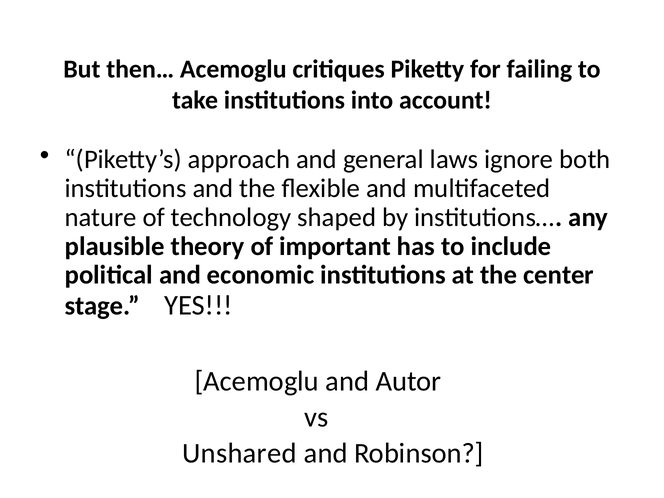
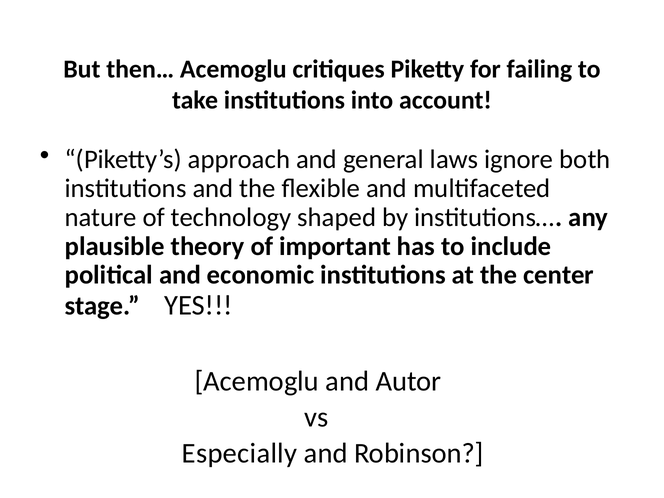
Unshared: Unshared -> Especially (240, 454)
